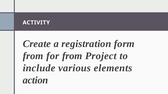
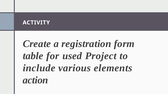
from: from -> table (33, 56)
for from: from -> used (72, 56)
